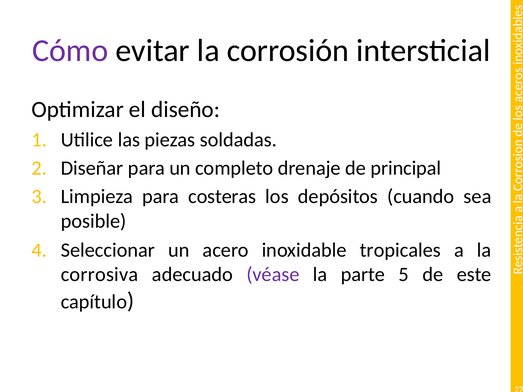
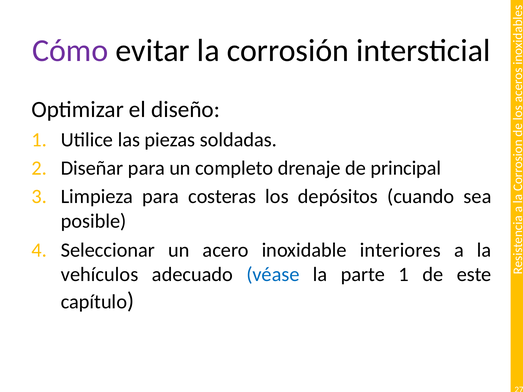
tropicales: tropicales -> interiores (400, 250)
corrosiva: corrosiva -> vehículos (100, 275)
véase colour: purple -> blue (273, 275)
parte 5: 5 -> 1 (404, 275)
